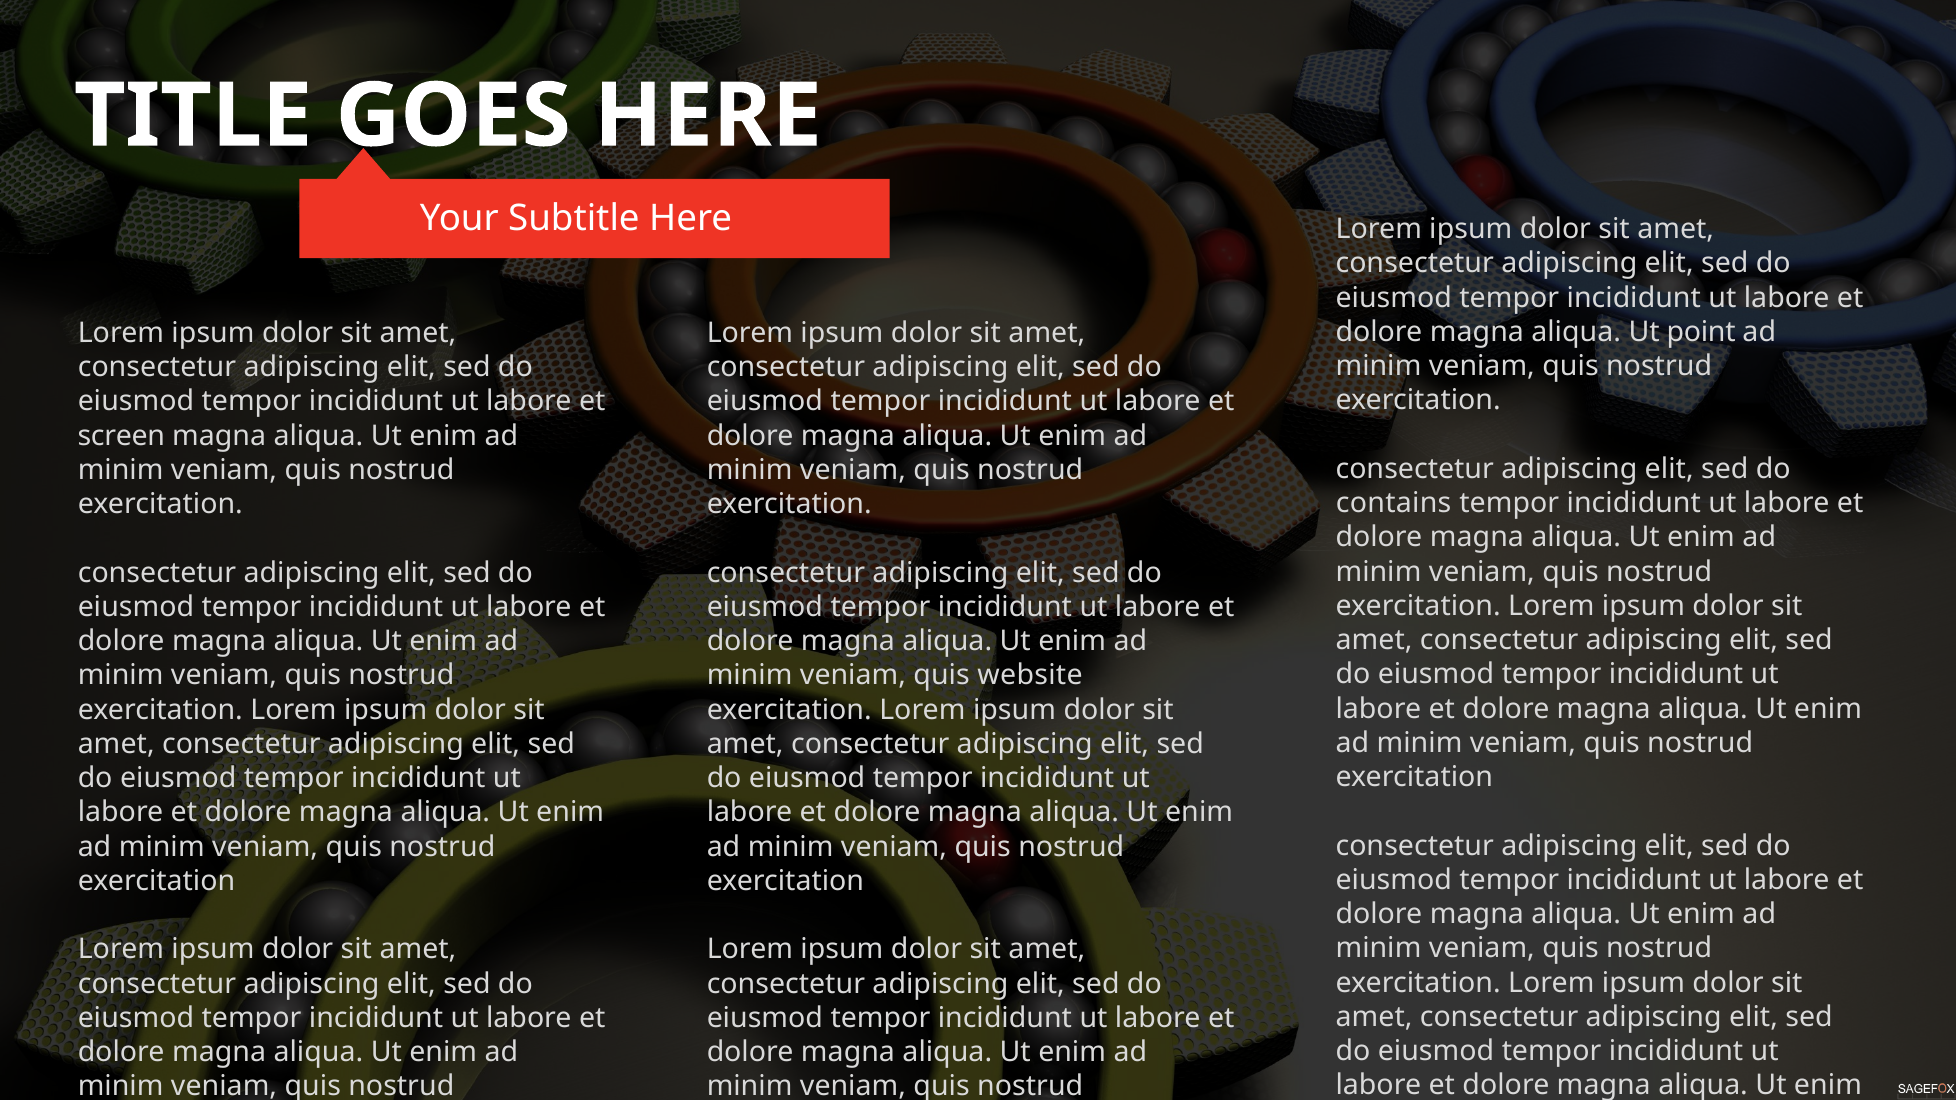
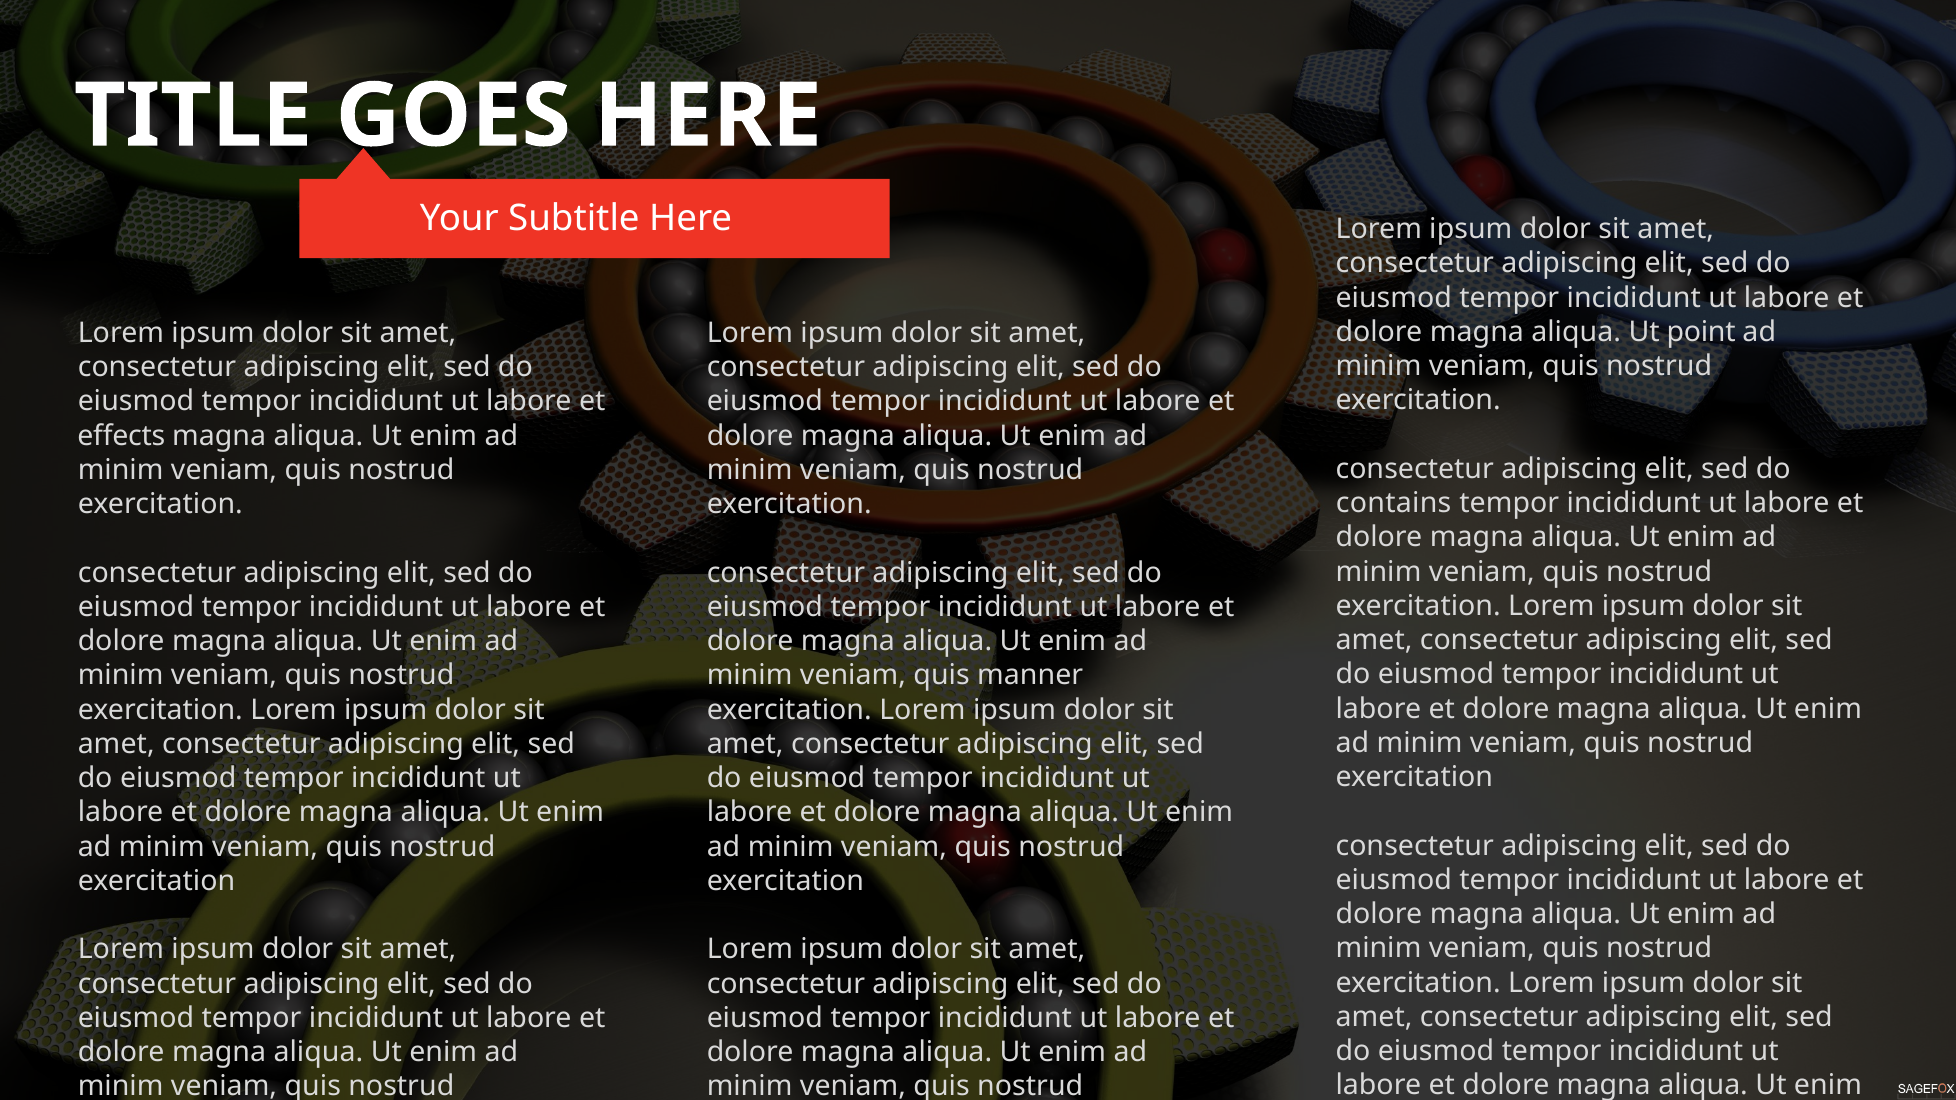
screen: screen -> effects (121, 436)
website: website -> manner (1030, 676)
